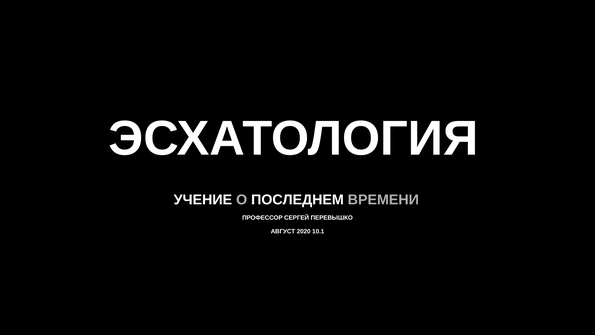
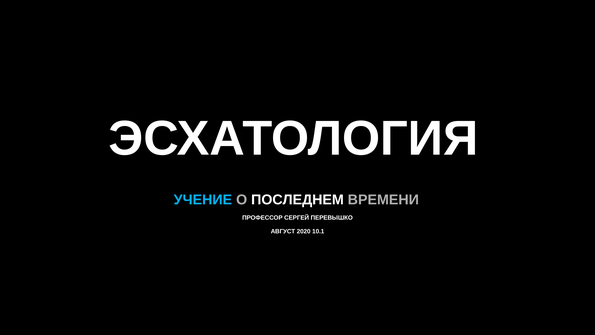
УЧЕНИЕ colour: white -> light blue (203, 200)
